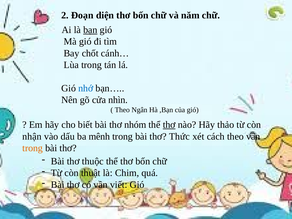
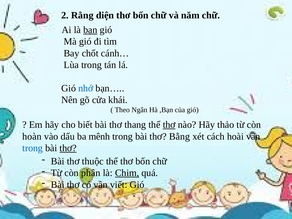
Đoạn: Đoạn -> Rằng (82, 15)
nhìn: nhìn -> khái (118, 100)
nhóm: nhóm -> thang (135, 125)
nhận: nhận -> hoàn (32, 136)
Thức: Thức -> Bằng (179, 136)
cách theo: theo -> hoài (235, 136)
trong colour: orange -> blue (33, 148)
thơ underline: none -> present (68, 148)
thuật: thuật -> phân (91, 173)
Chim underline: none -> present (127, 173)
